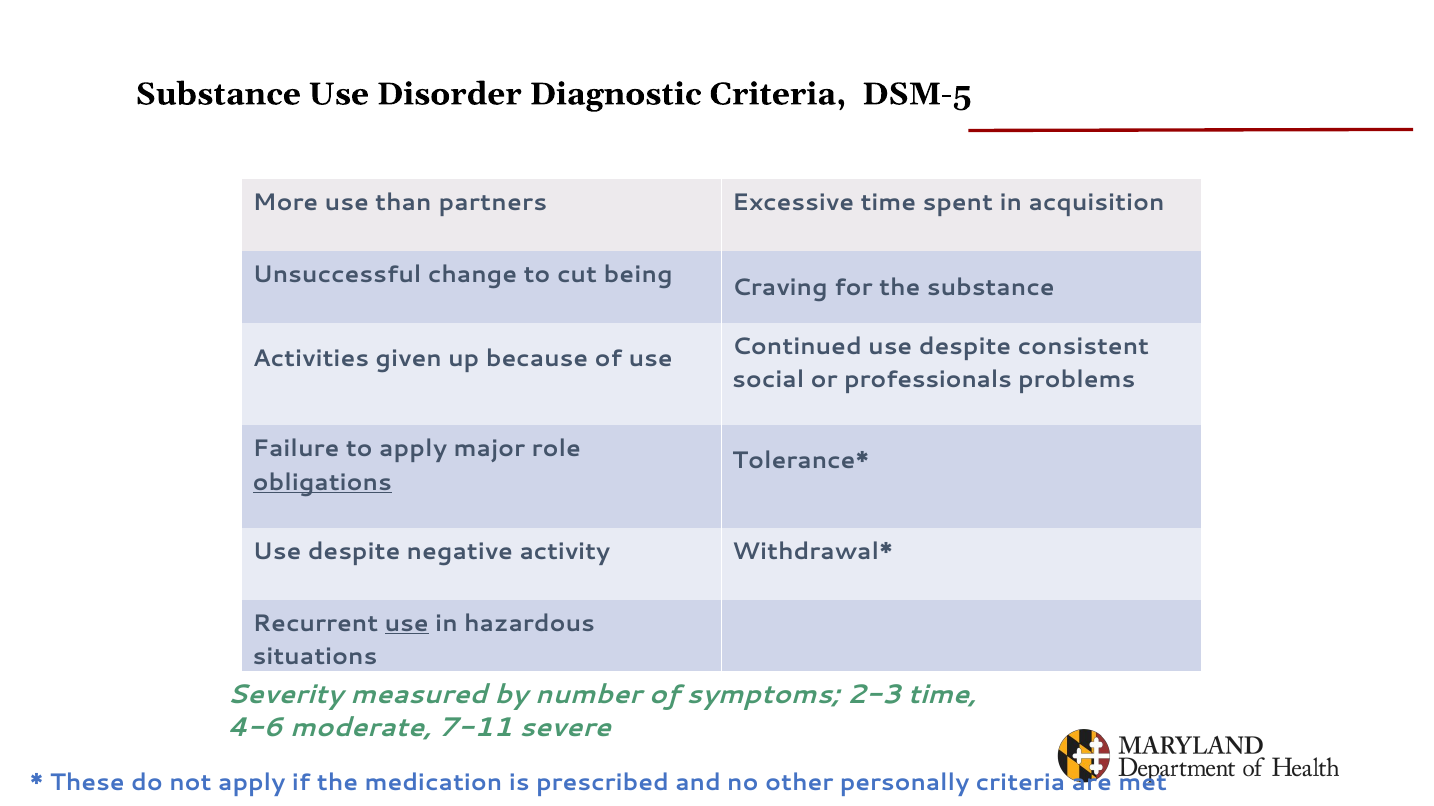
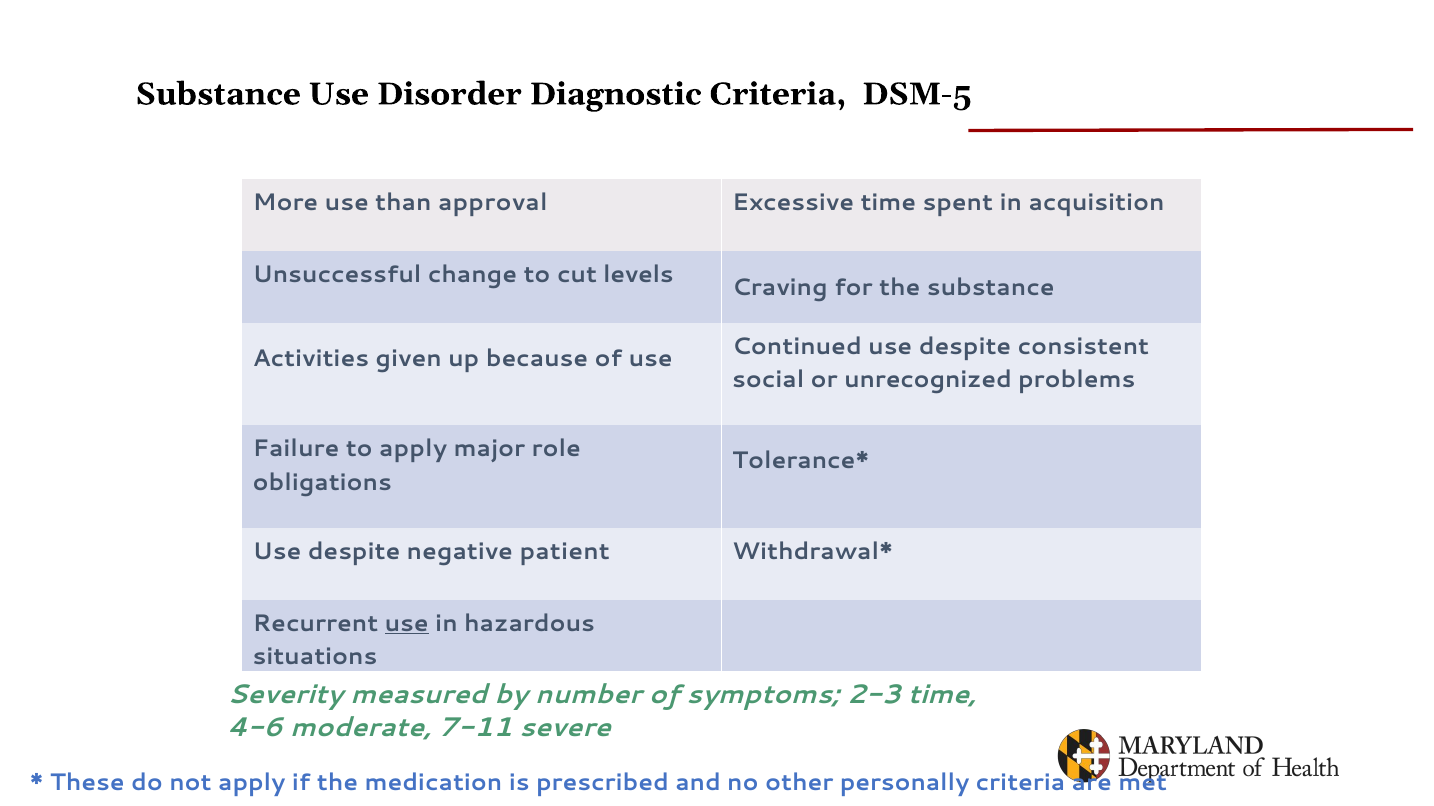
partners: partners -> approval (493, 203)
being: being -> levels (638, 275)
professionals: professionals -> unrecognized (928, 380)
obligations underline: present -> none (322, 483)
activity: activity -> patient (565, 552)
